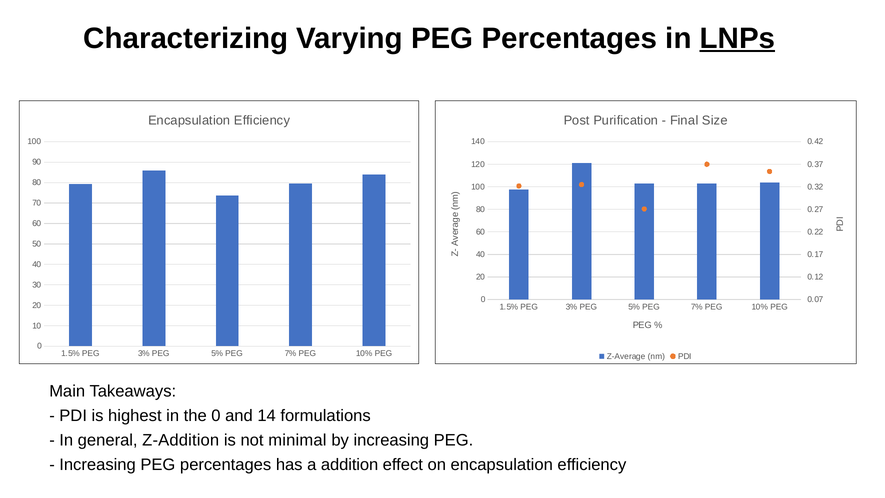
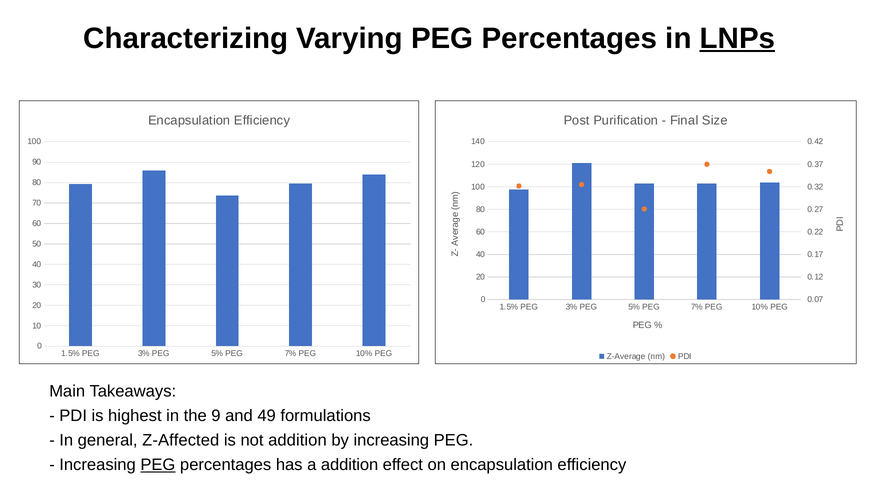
the 0: 0 -> 9 (216, 416)
14: 14 -> 49 (267, 416)
Z-Addition: Z-Addition -> Z-Affected (181, 440)
not minimal: minimal -> addition (297, 440)
PEG underline: none -> present (158, 465)
